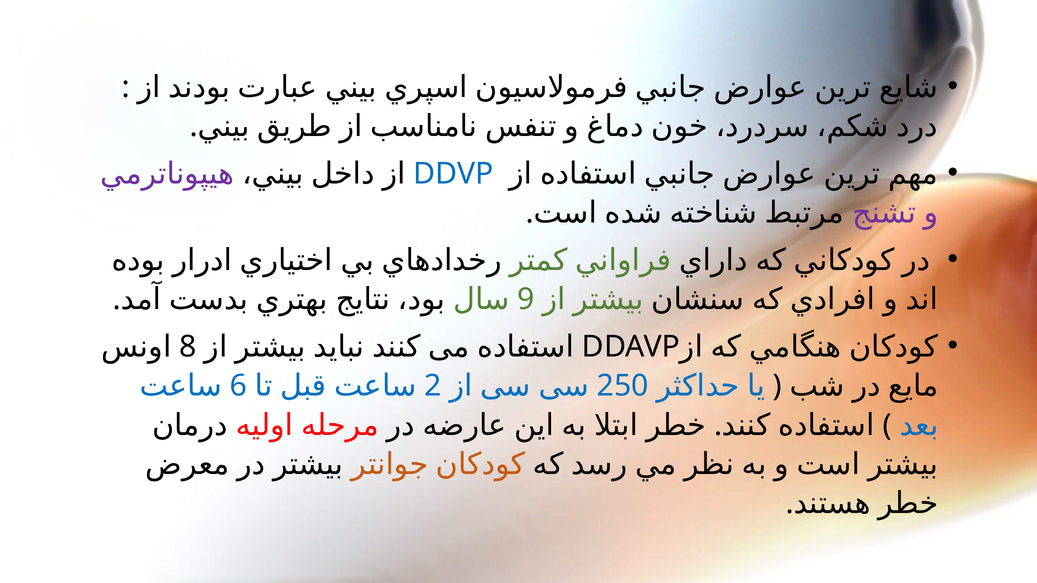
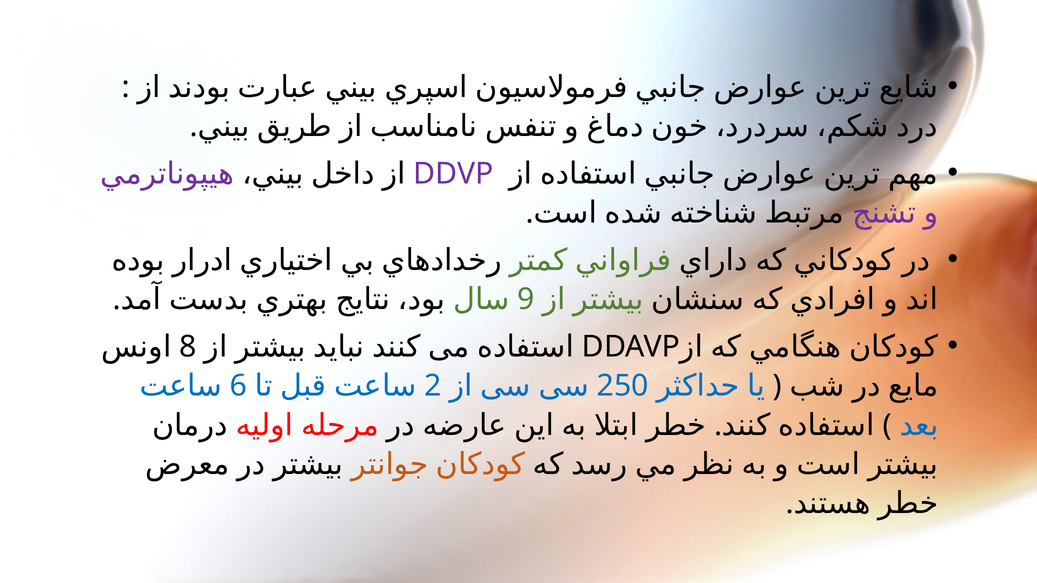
DDVP colour: blue -> purple (454, 174)
